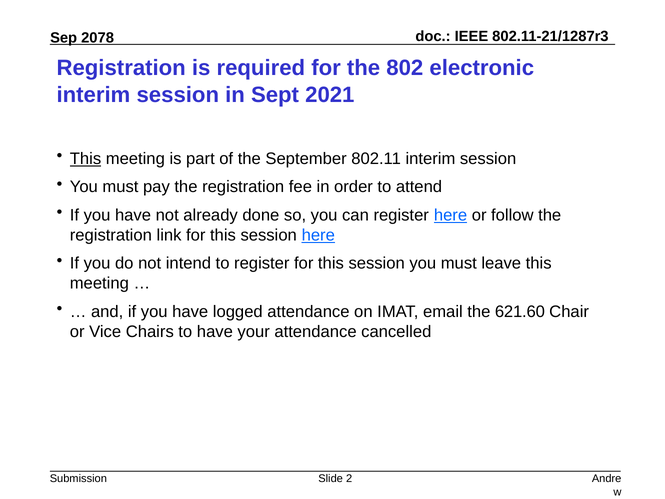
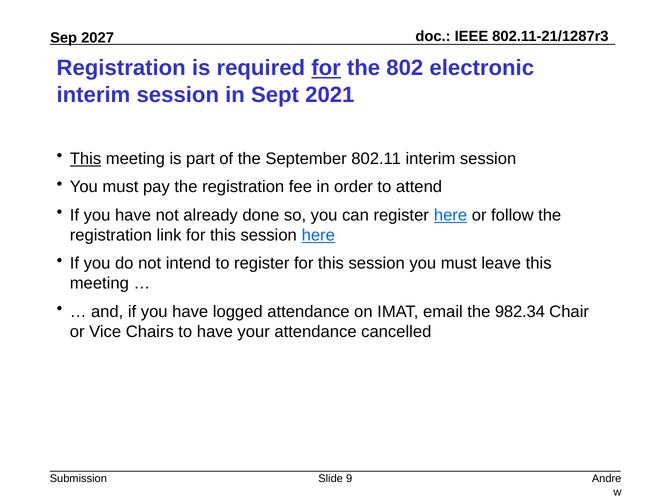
2078: 2078 -> 2027 (98, 38)
for underline: none -> present (326, 68)
621.60: 621.60 -> 982.34 (520, 312)
2: 2 -> 9 (349, 478)
